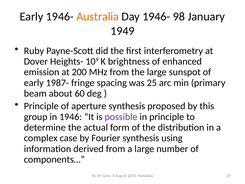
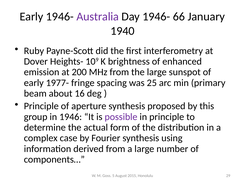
Australia colour: orange -> purple (98, 17)
98: 98 -> 66 (179, 17)
1949: 1949 -> 1940 (122, 31)
1987-: 1987- -> 1977- (57, 83)
60: 60 -> 16 (80, 93)
